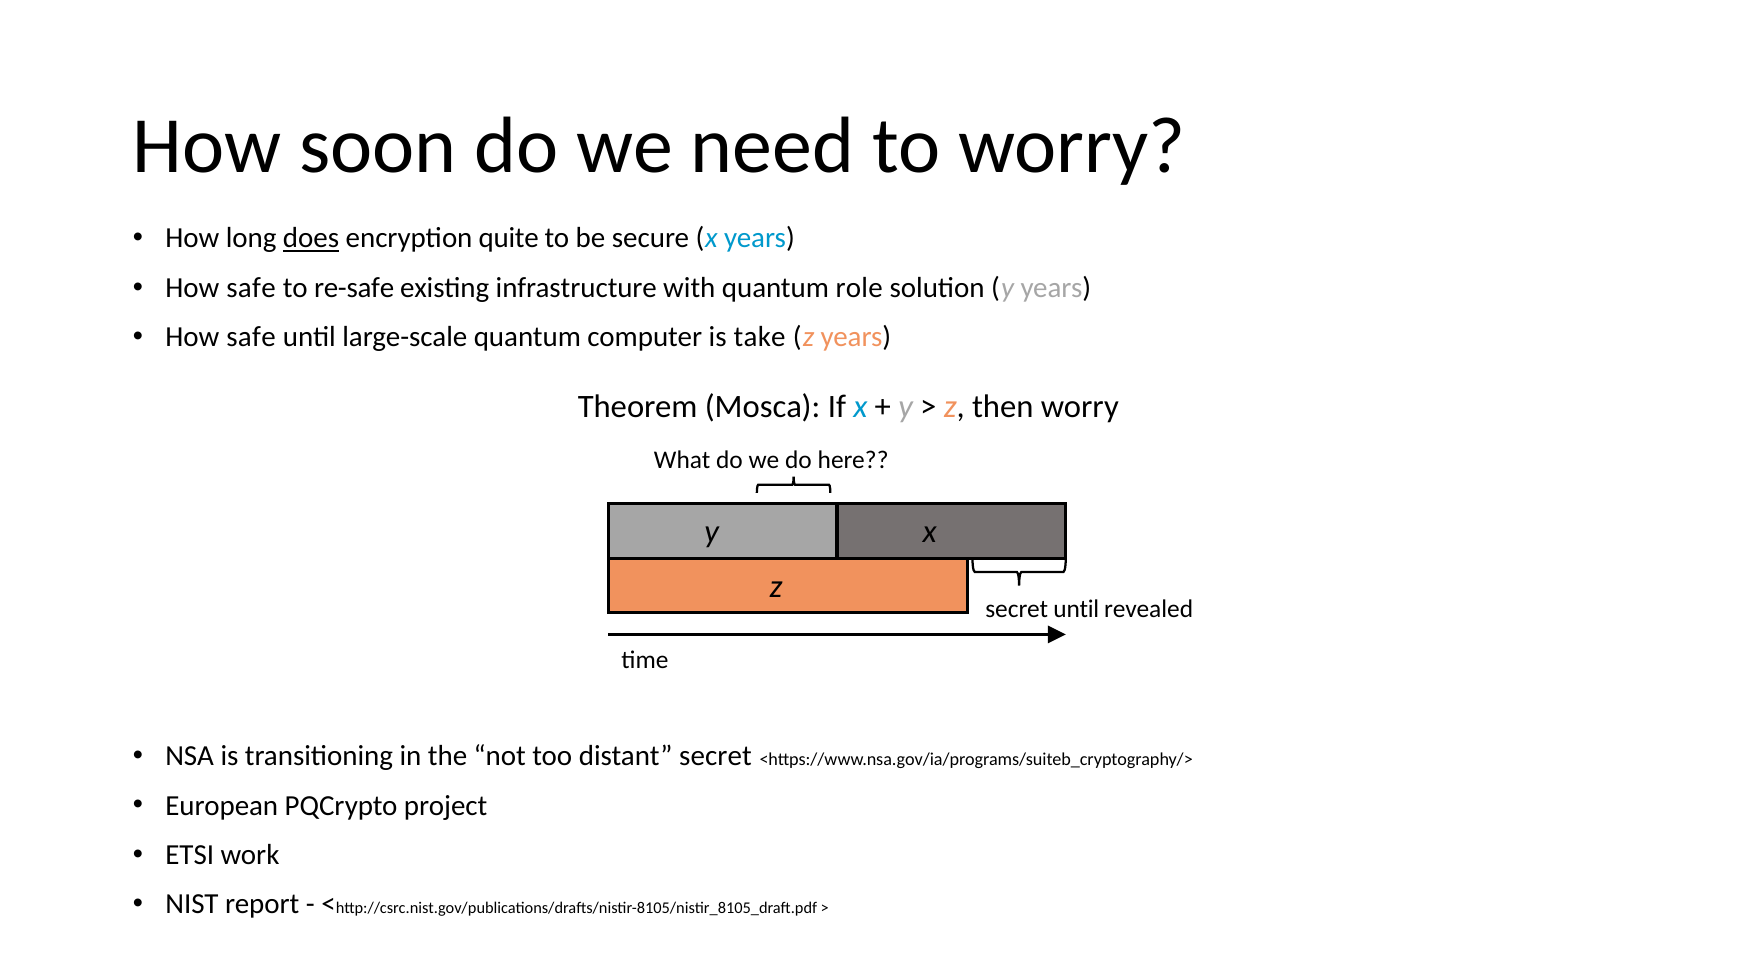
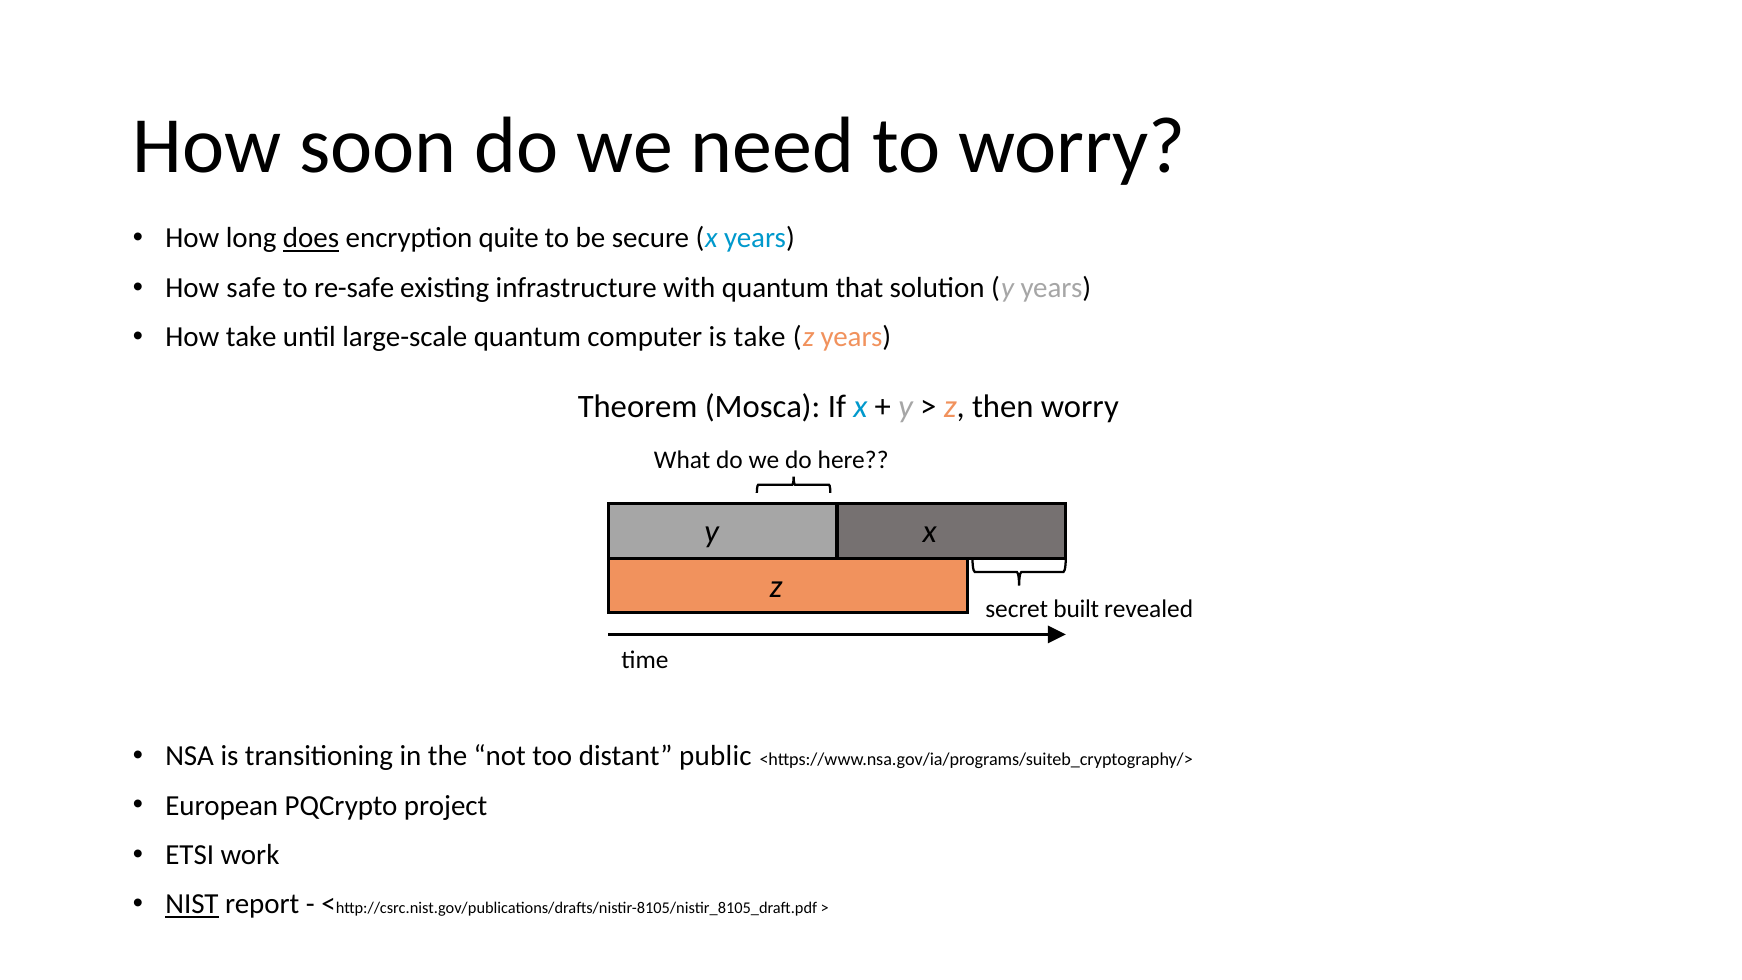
role: role -> that (859, 288)
safe: safe -> take (251, 337)
secret until: until -> built (1076, 609)
distant secret: secret -> public (715, 756)
NIST underline: none -> present (192, 904)
